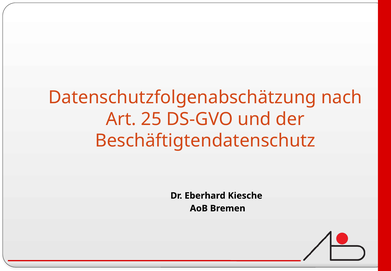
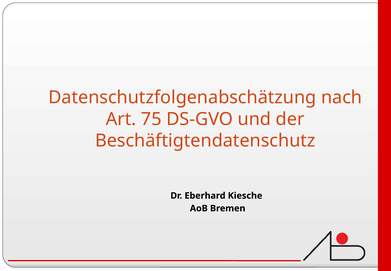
25: 25 -> 75 (151, 119)
